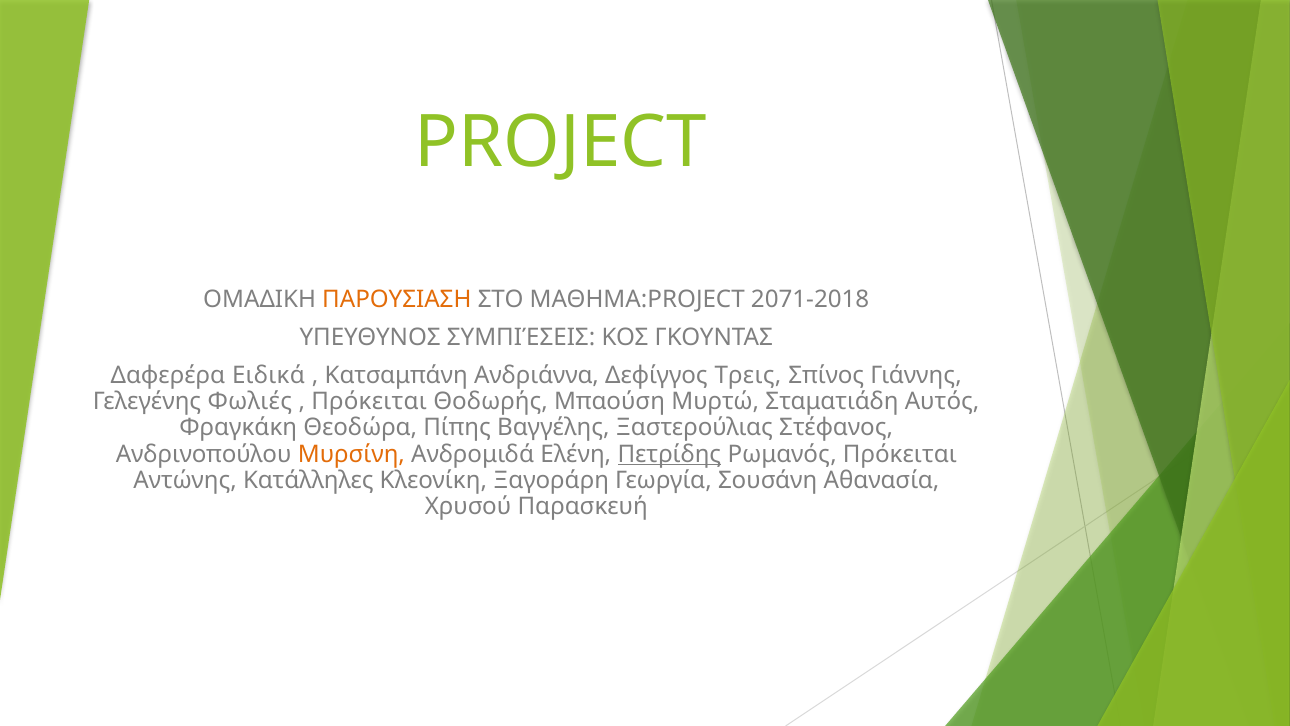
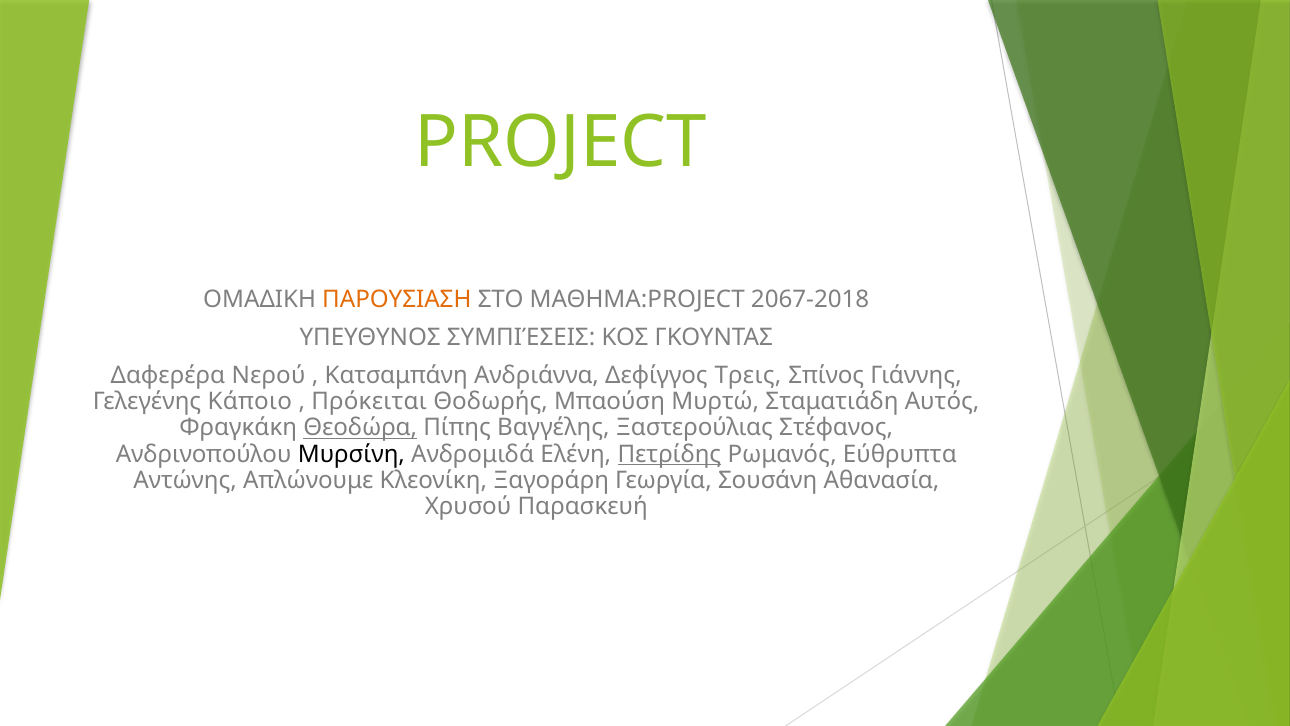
2071-2018: 2071-2018 -> 2067-2018 (810, 299)
Ειδικά: Ειδικά -> Νερού (269, 376)
Φωλιές: Φωλιές -> Κάποιο (250, 402)
Θεοδώρα underline: none -> present (360, 428)
Μυρσίνη colour: orange -> black (351, 454)
Ρωμανός Πρόκειται: Πρόκειται -> Εύθρυπτα (900, 454)
Κατάλληλες: Κατάλληλες -> Απλώνουμε (308, 480)
